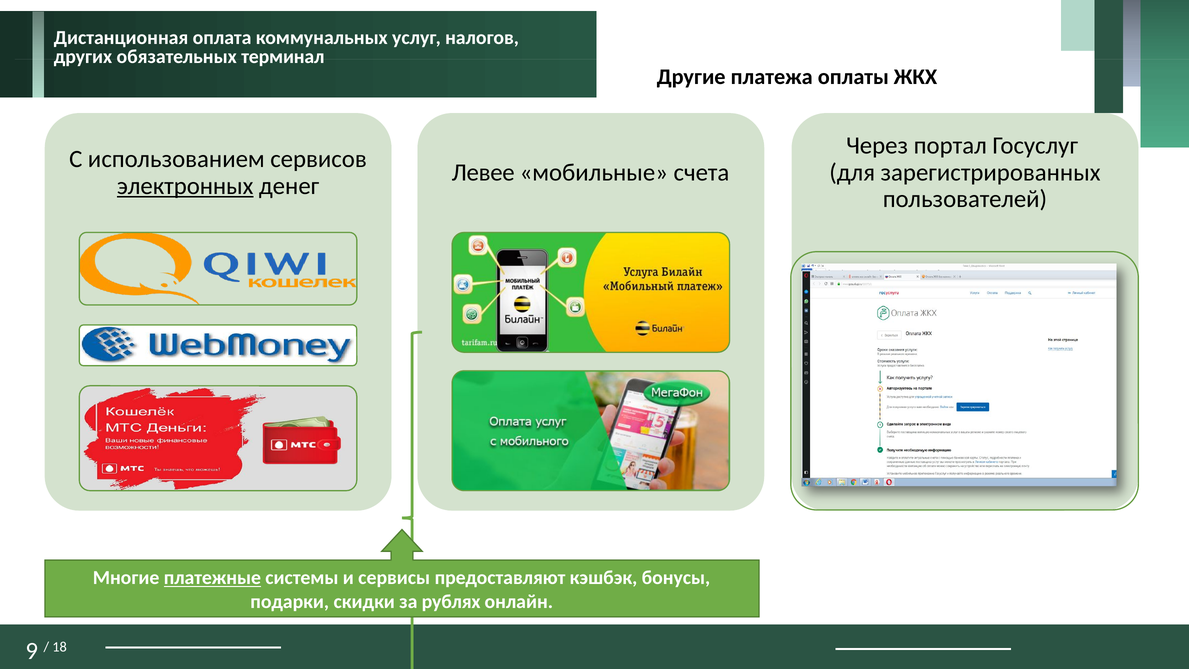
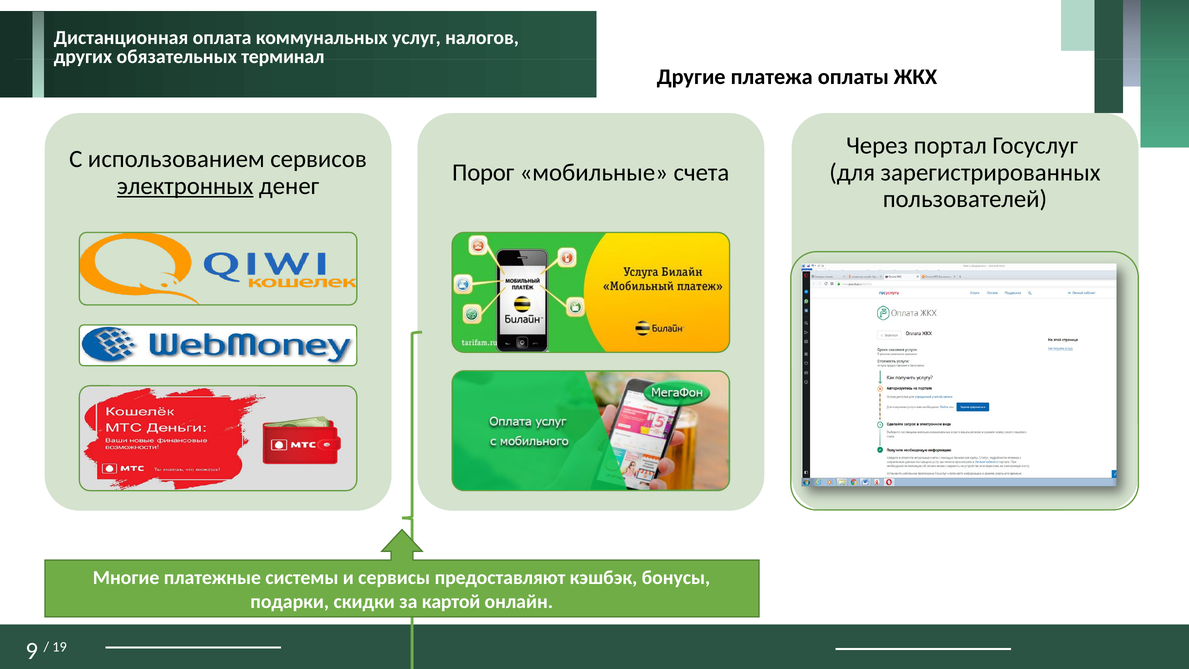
Левее: Левее -> Порог (483, 172)
платежные underline: present -> none (212, 578)
рублях: рублях -> картой (451, 601)
18: 18 -> 19 (60, 647)
